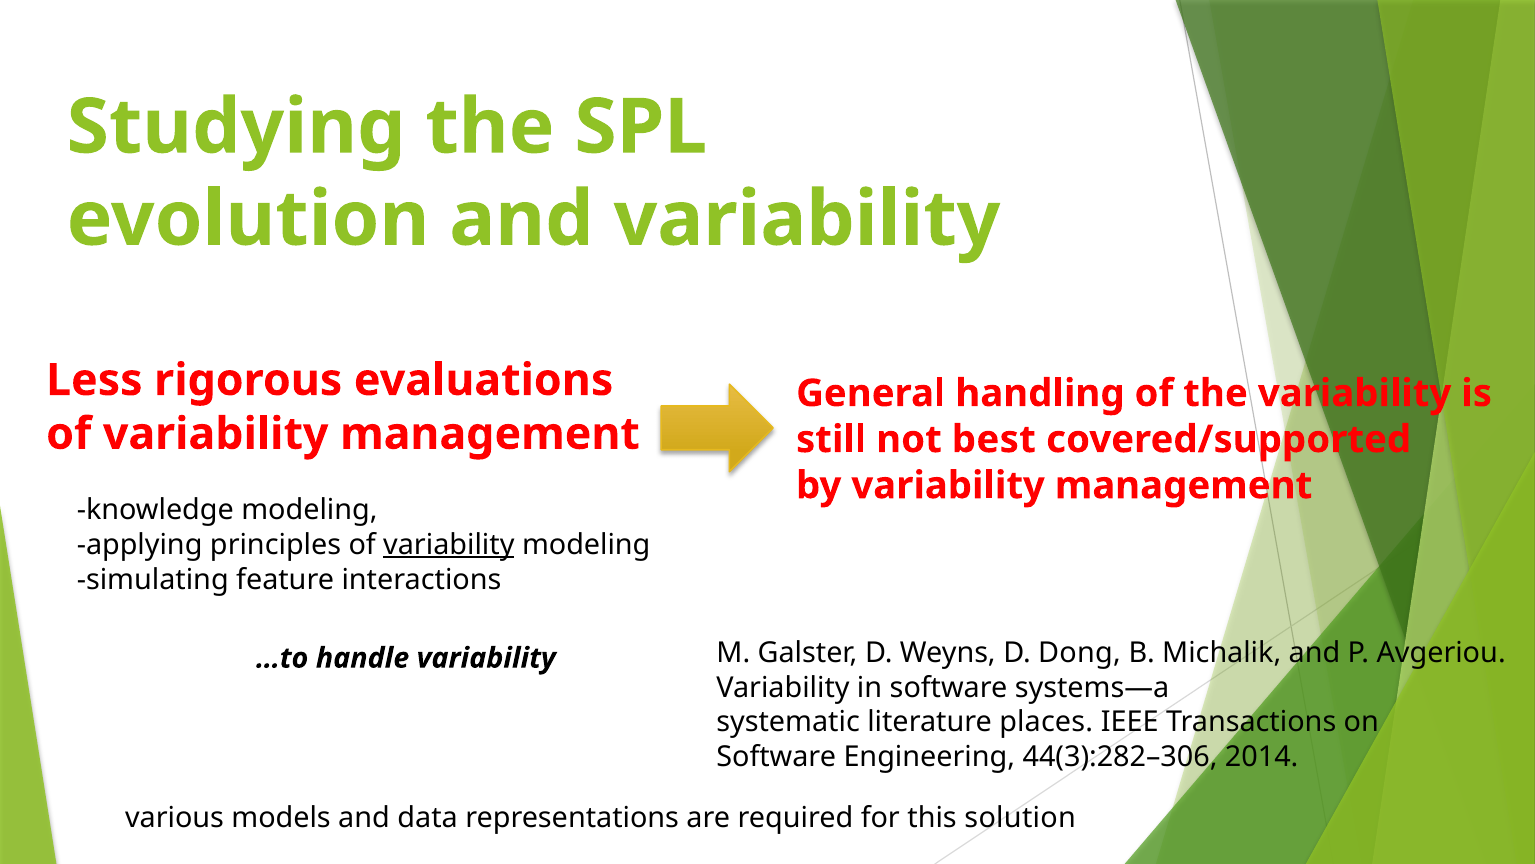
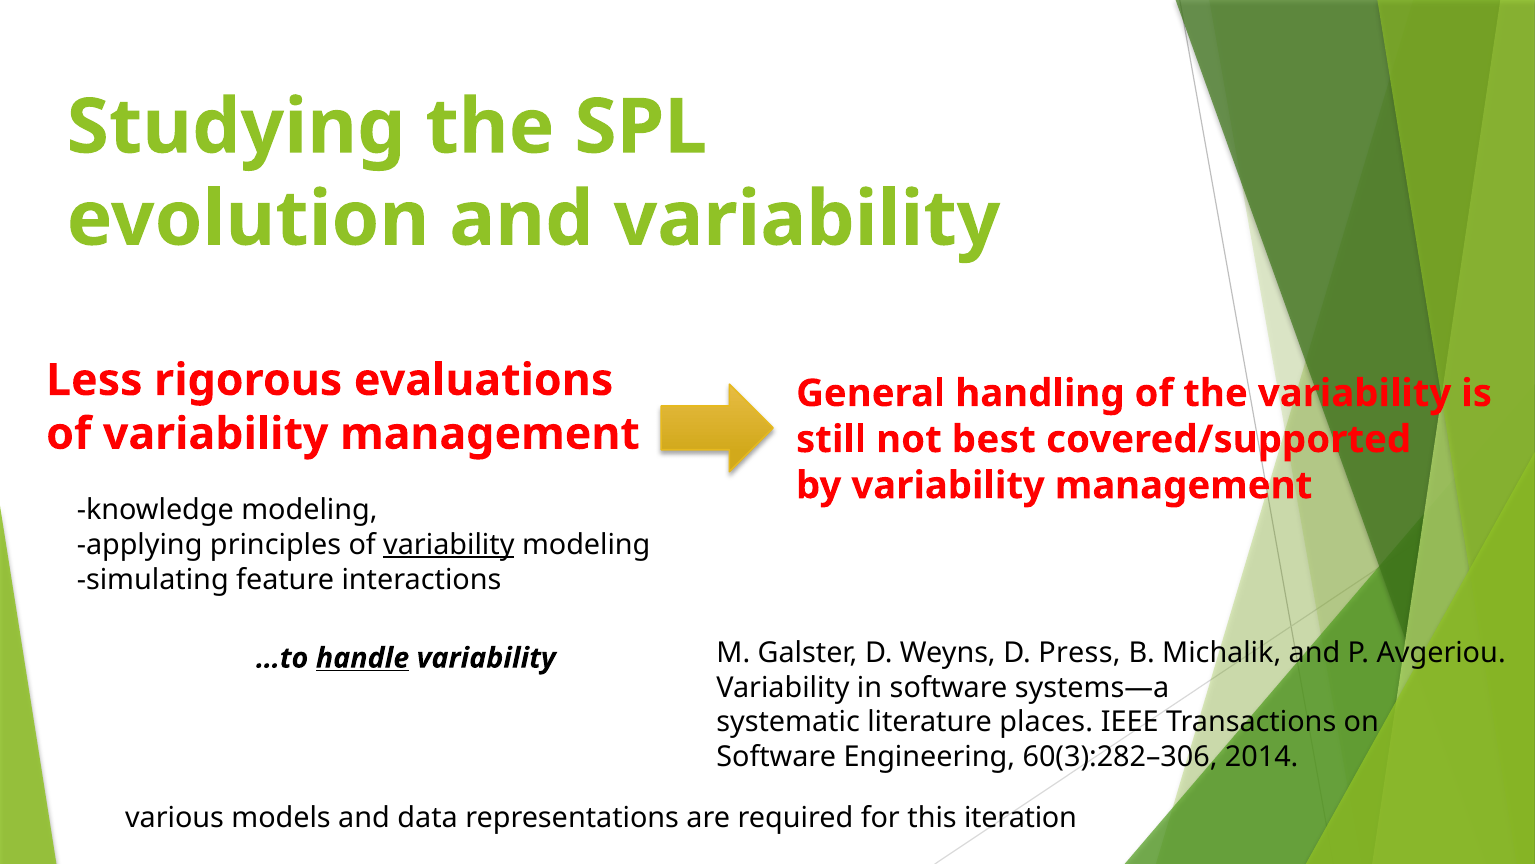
Dong: Dong -> Press (1079, 653)
handle underline: none -> present (363, 658)
44(3):282–306: 44(3):282–306 -> 60(3):282–306 (1120, 756)
solution: solution -> iteration (1020, 818)
